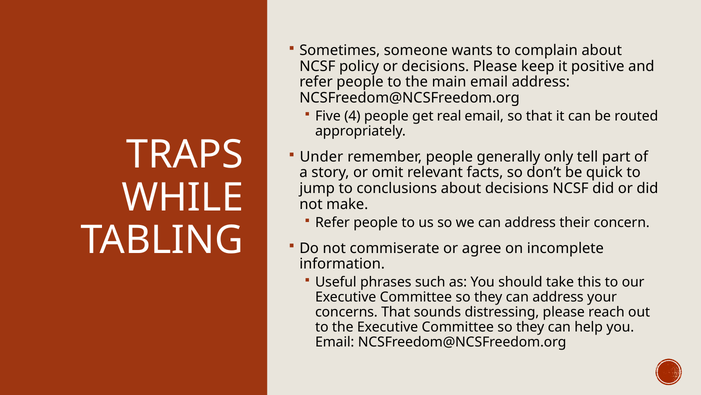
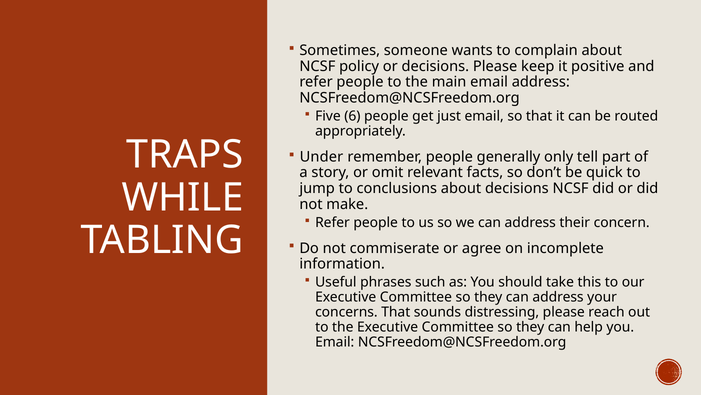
4: 4 -> 6 (352, 116)
real: real -> just (449, 116)
